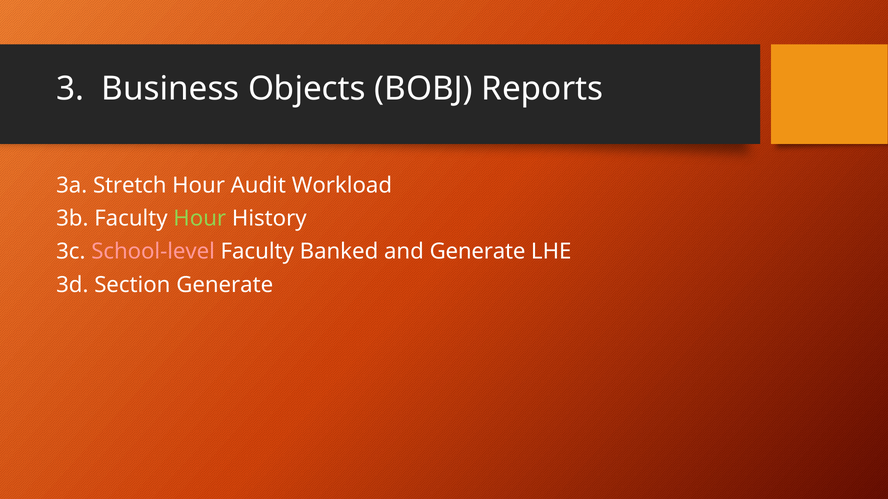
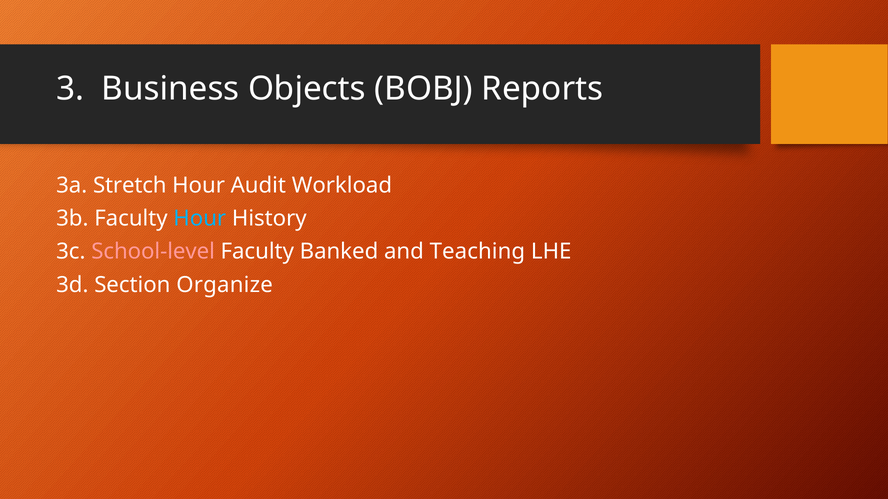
Hour colour: light green -> light blue (200, 219)
and Generate: Generate -> Teaching (477, 252)
Section Generate: Generate -> Organize (225, 285)
